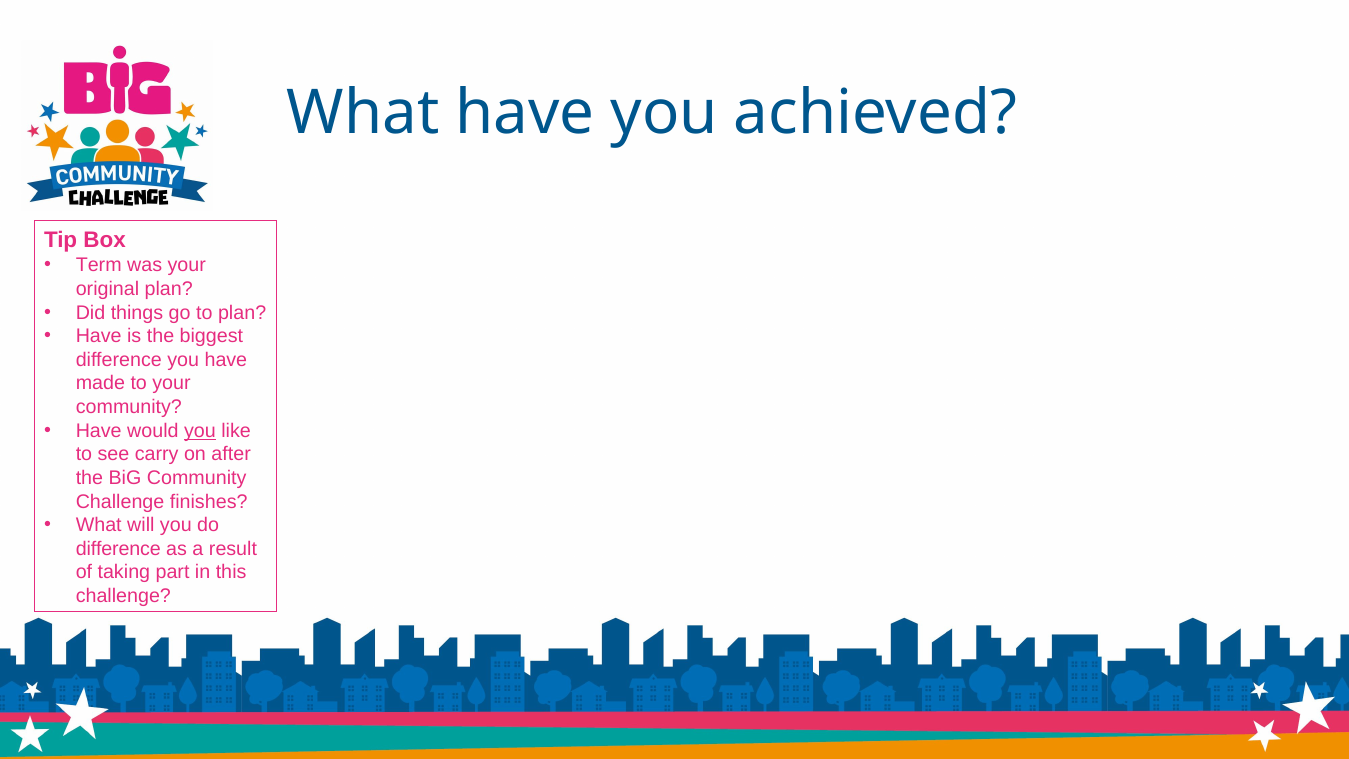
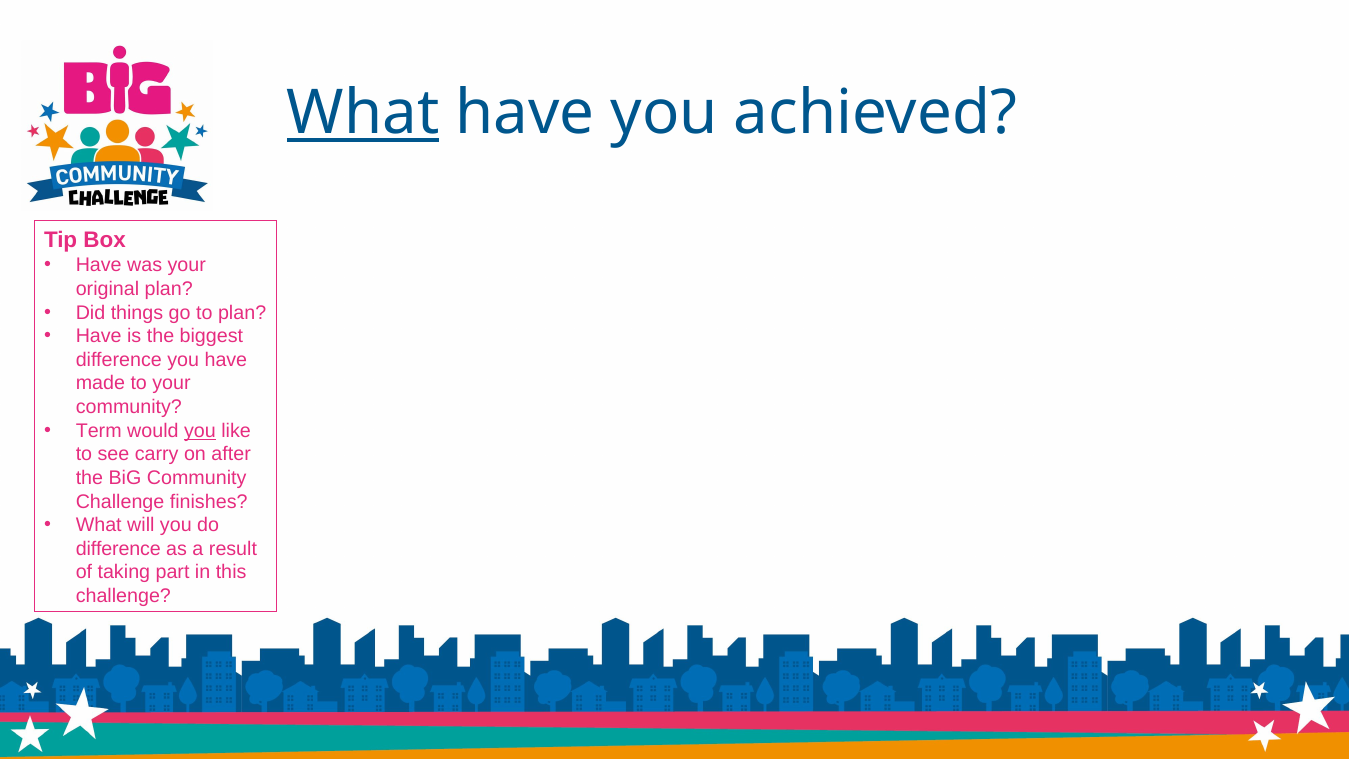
What underline: none -> present (363, 113)
Term: Term -> Have (99, 265)
Have: Have -> Term (99, 431)
